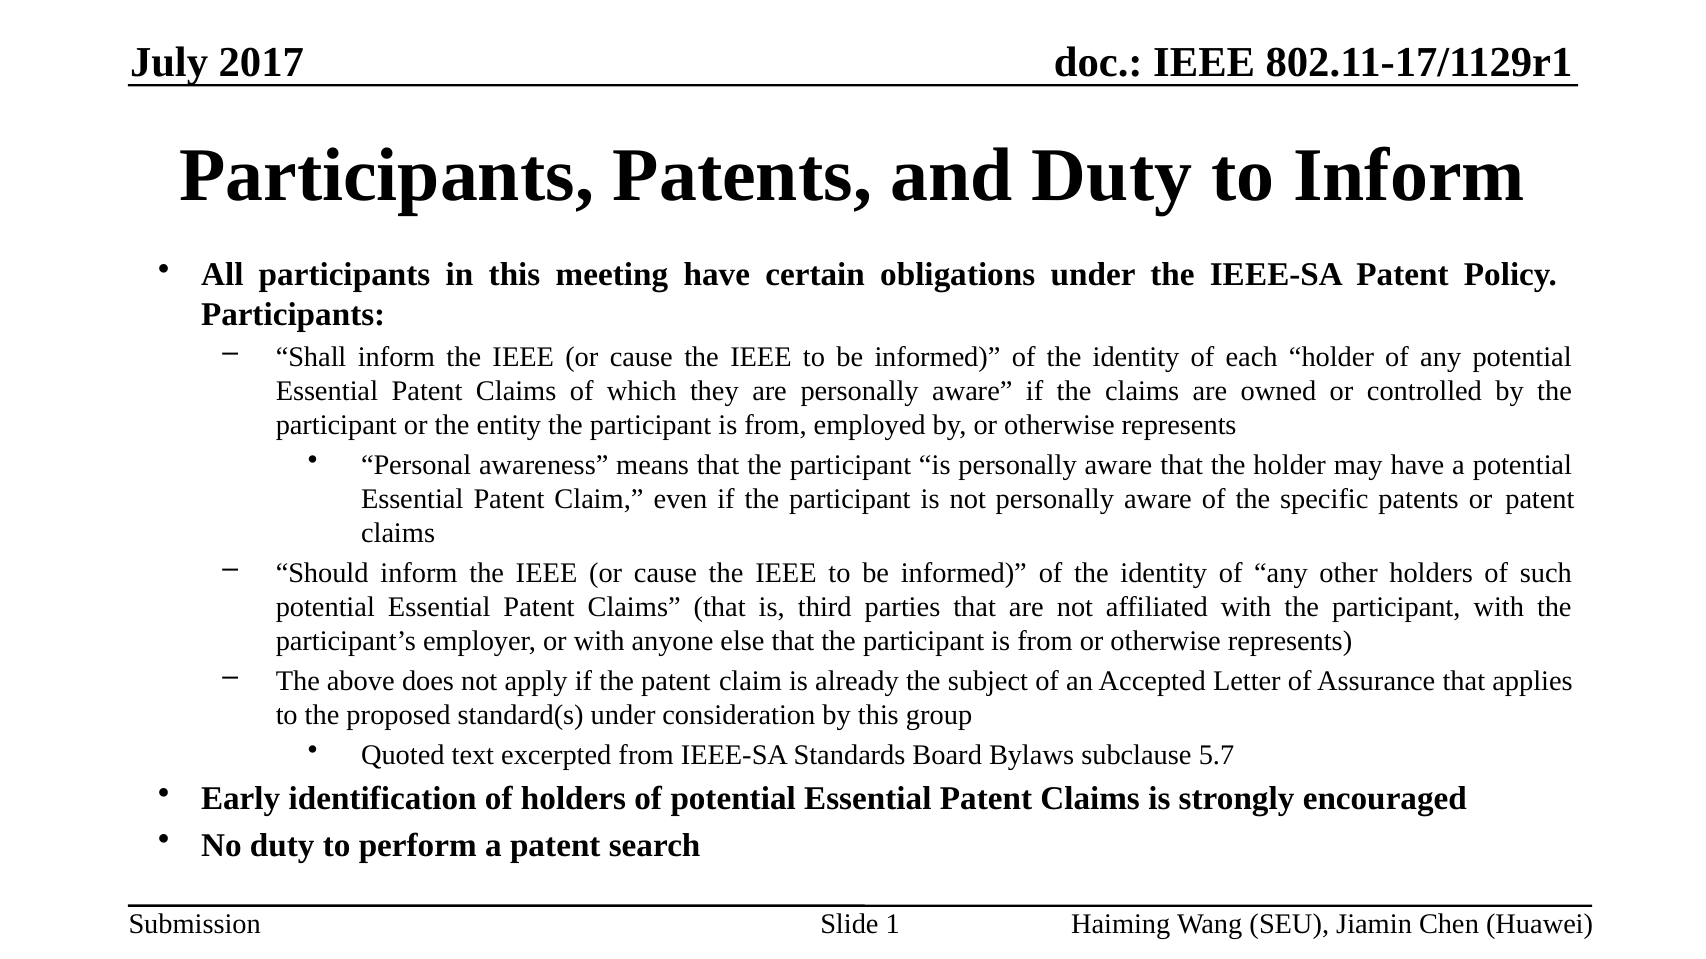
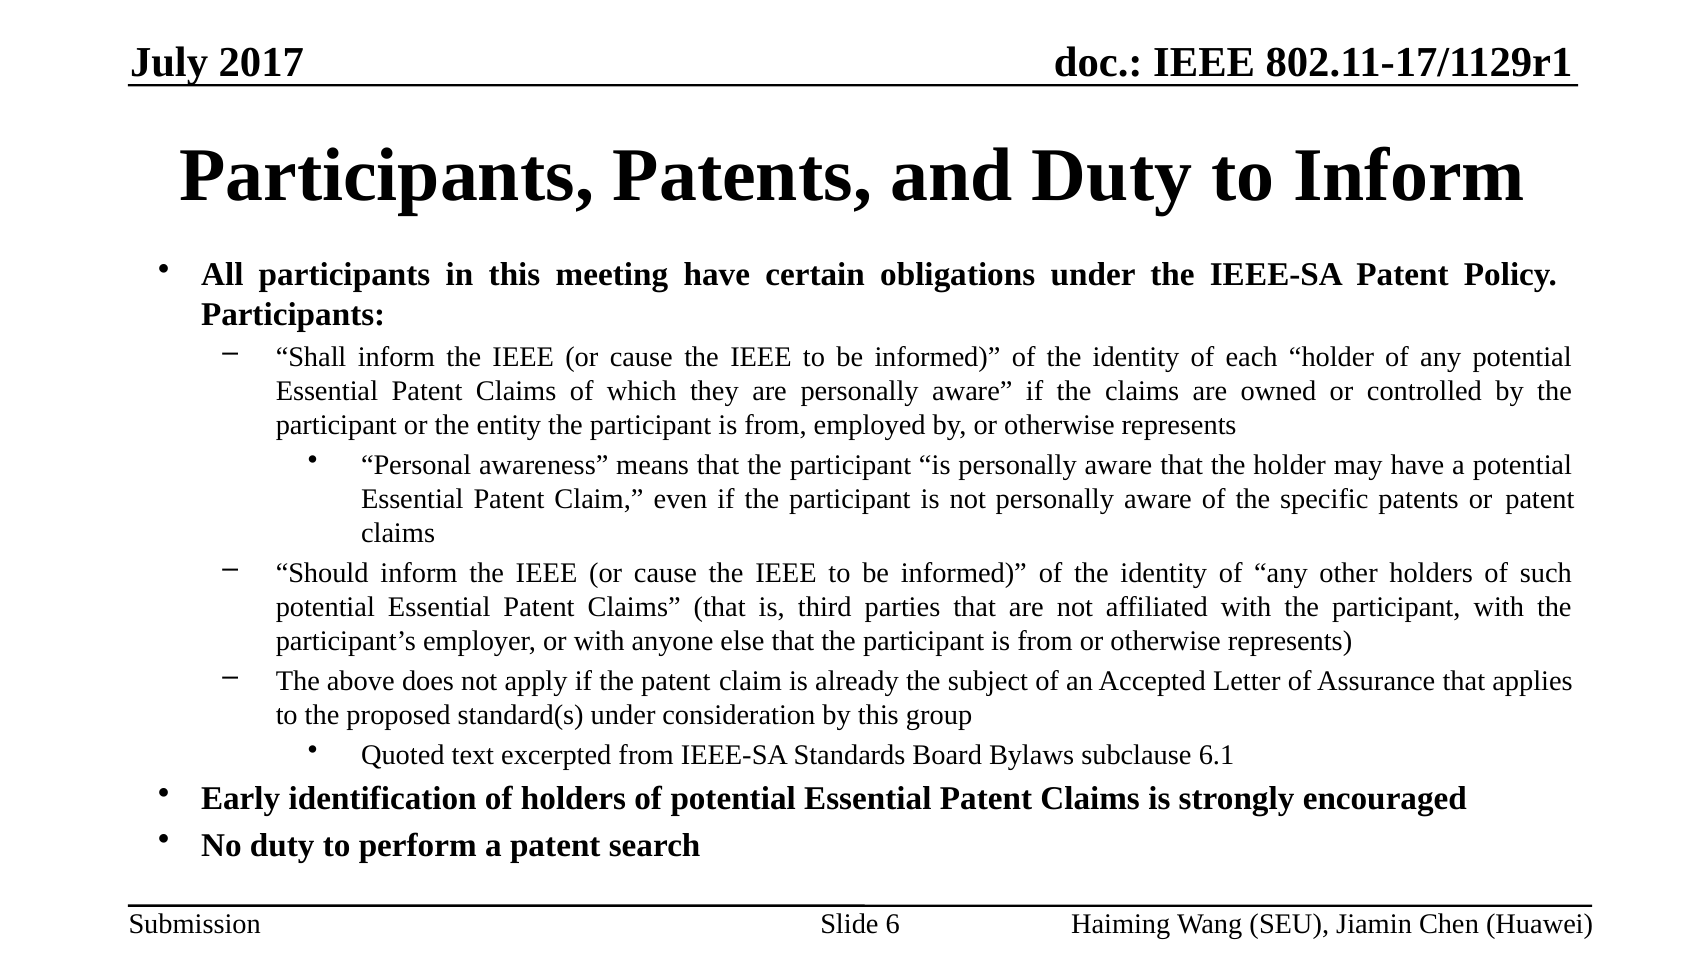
5.7: 5.7 -> 6.1 (1216, 755)
1: 1 -> 6 (893, 925)
